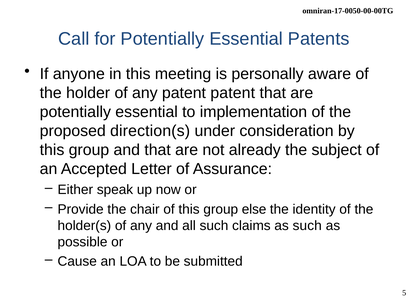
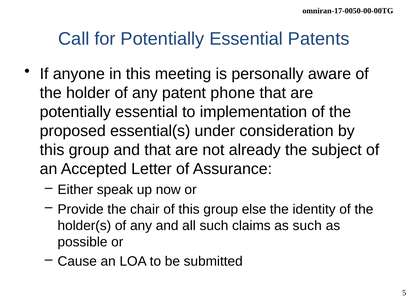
patent patent: patent -> phone (233, 93)
direction(s: direction(s -> essential(s (150, 131)
